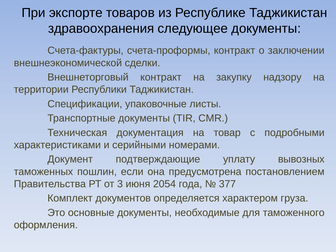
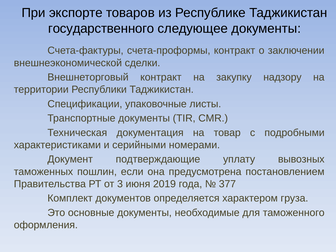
здравоохранения: здравоохранения -> государственного (101, 28)
2054: 2054 -> 2019 (164, 184)
